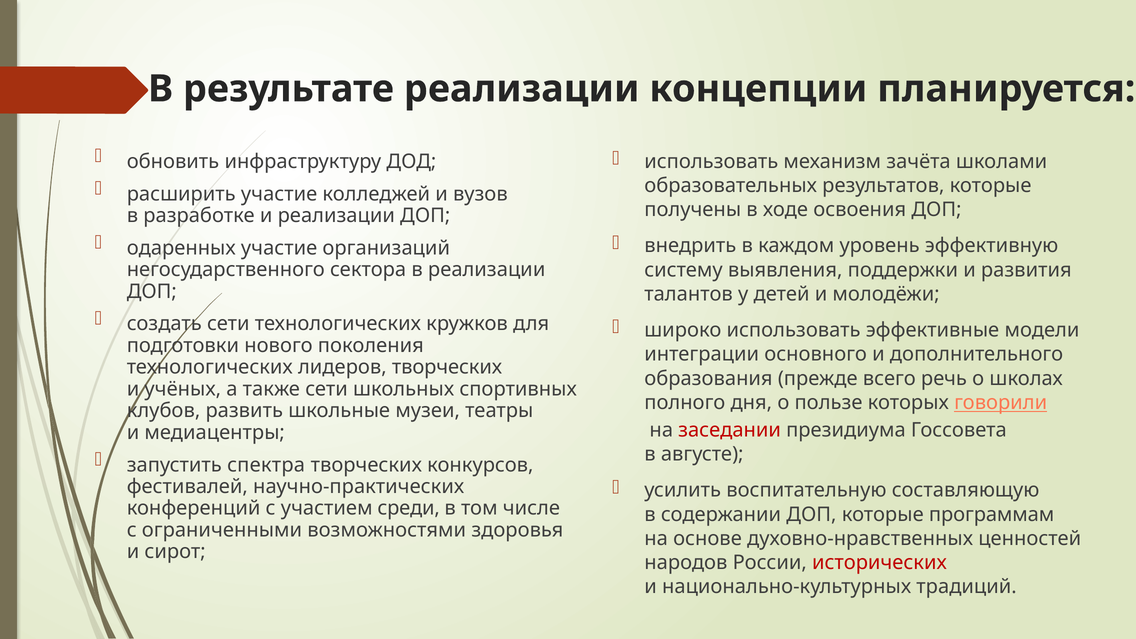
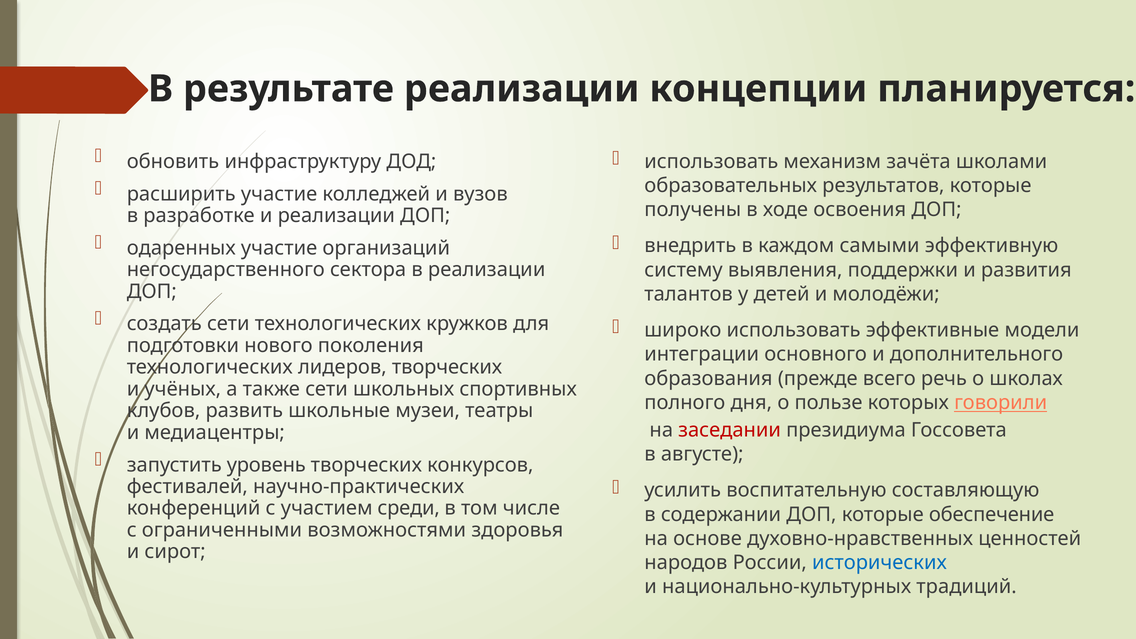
уровень: уровень -> самыми (880, 246)
спектра: спектра -> уровень (266, 465)
программам: программам -> обеспечение (992, 514)
исторических colour: red -> blue (879, 563)
